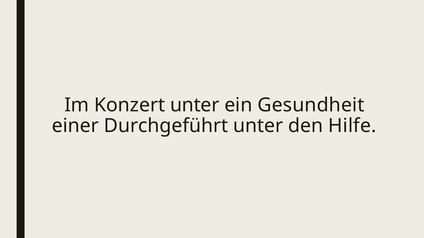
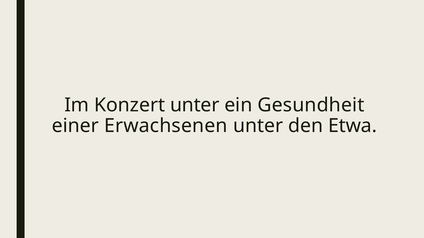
Durchgeführt: Durchgeführt -> Erwachsenen (166, 126)
Hilfe: Hilfe -> Etwa (353, 126)
